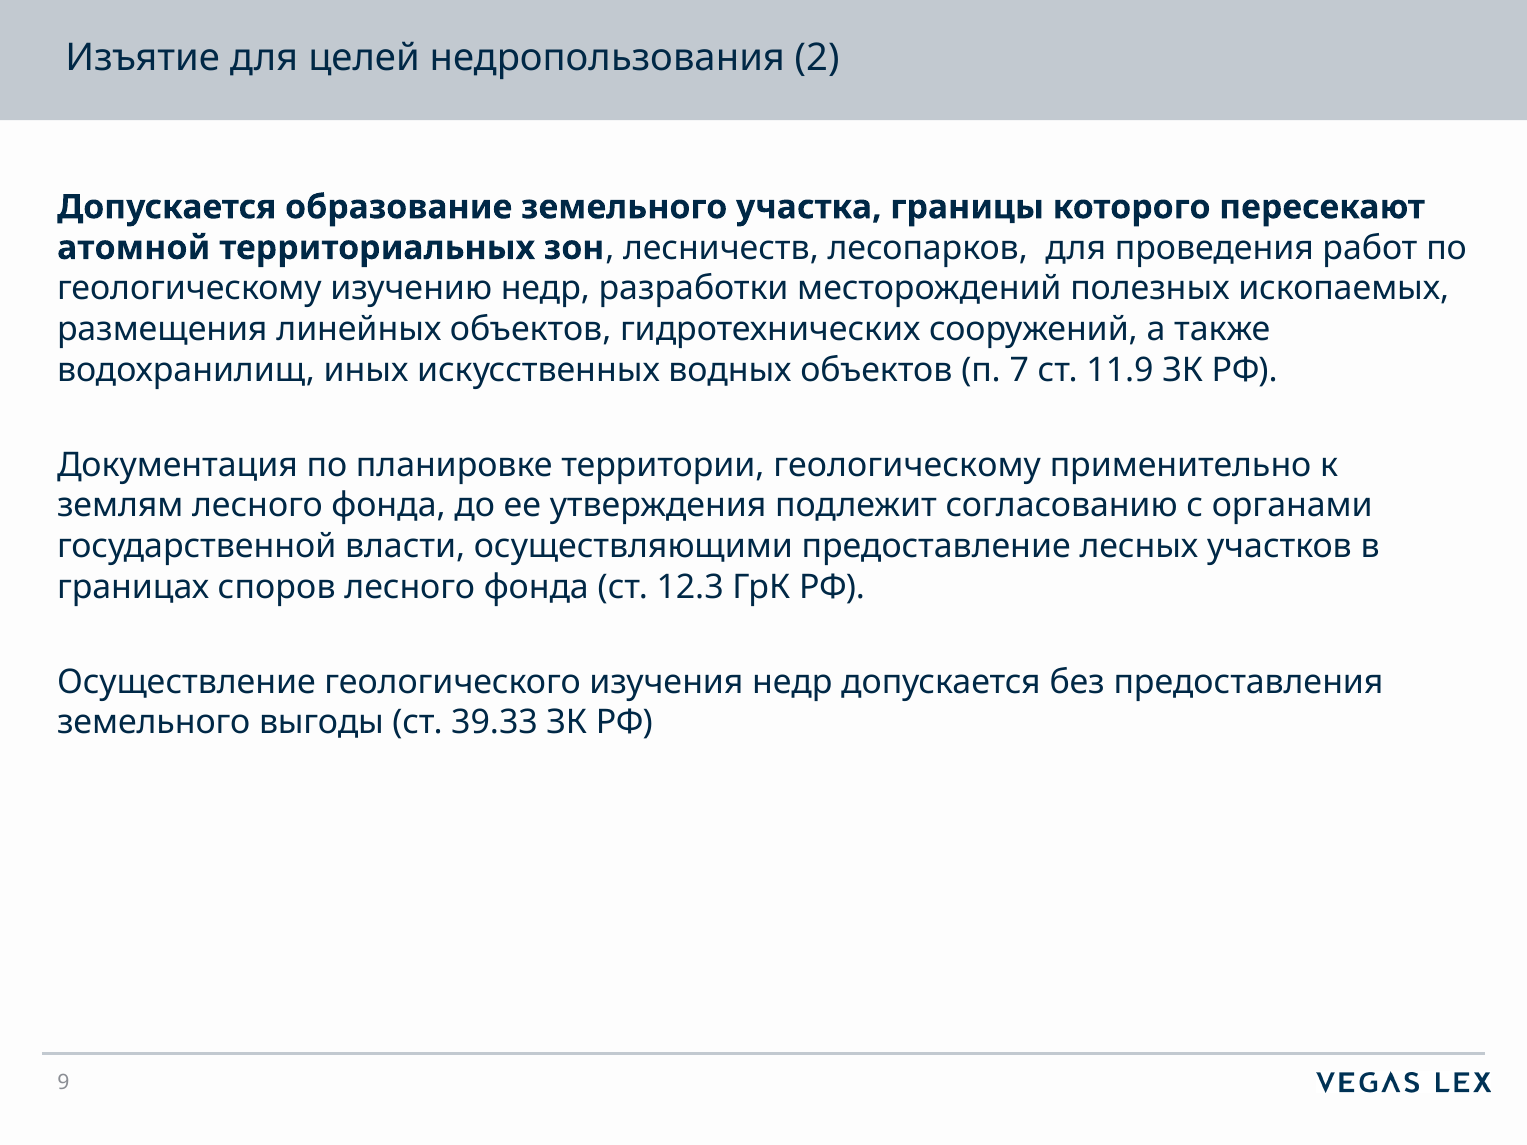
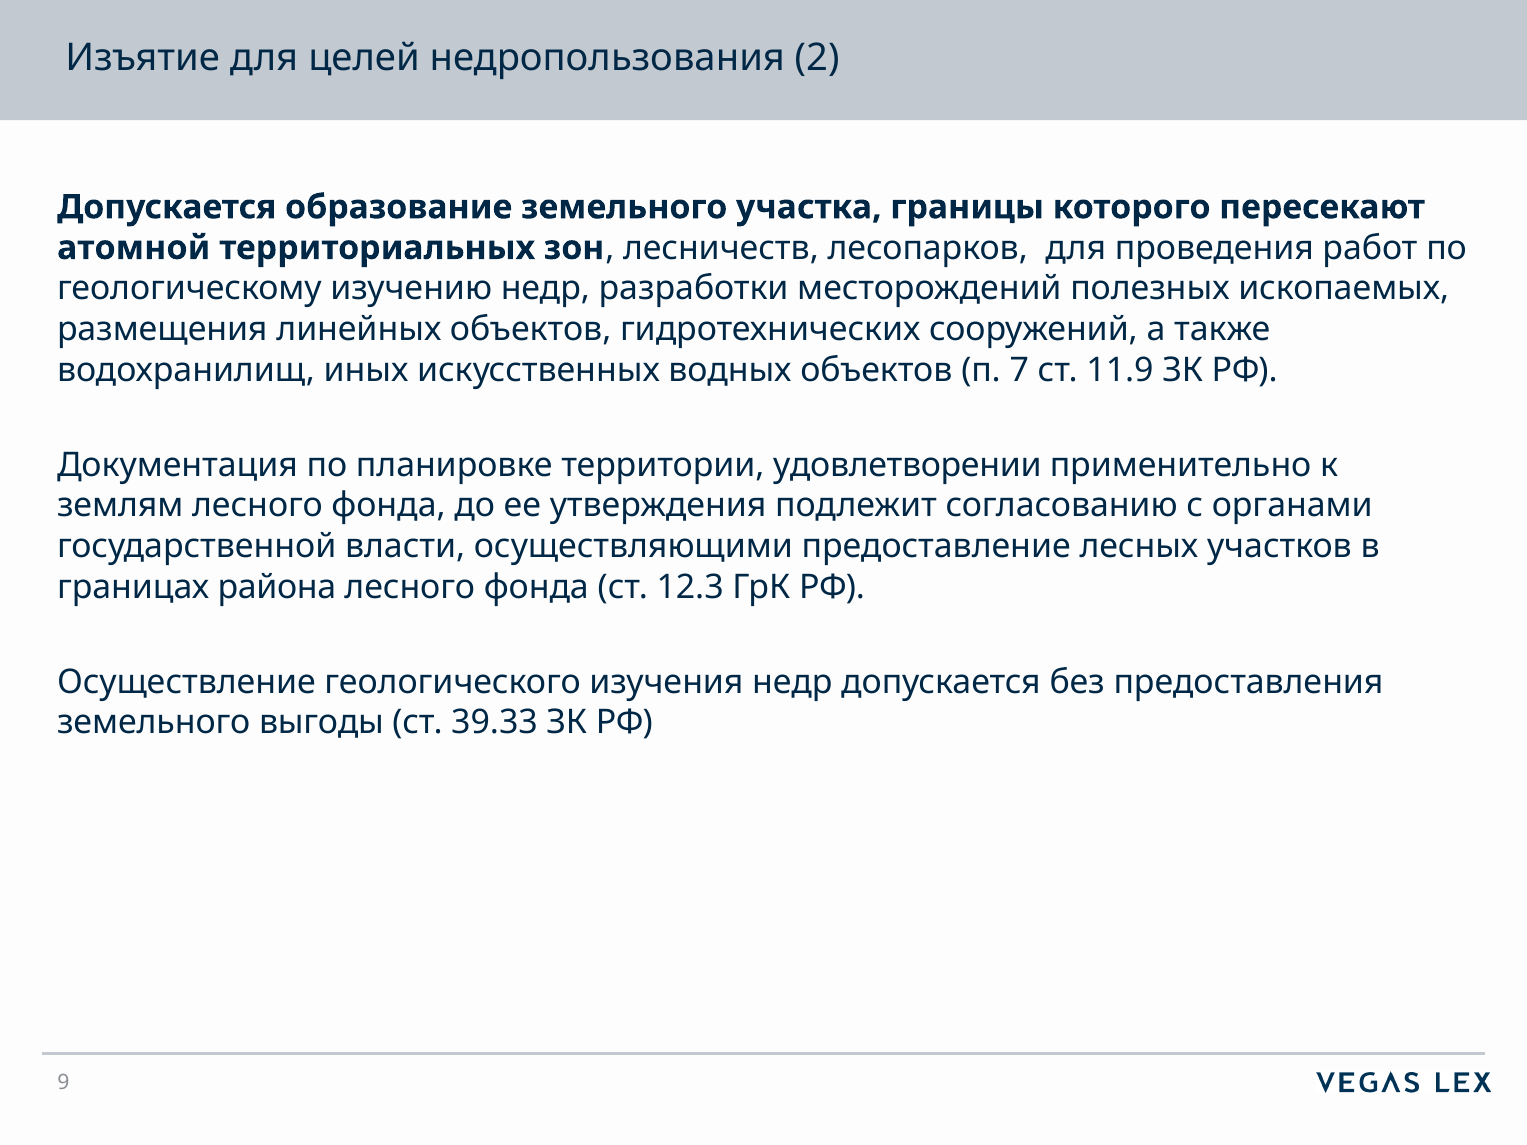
территории геологическому: геологическому -> удовлетворении (907, 465)
споров: споров -> района (277, 587)
